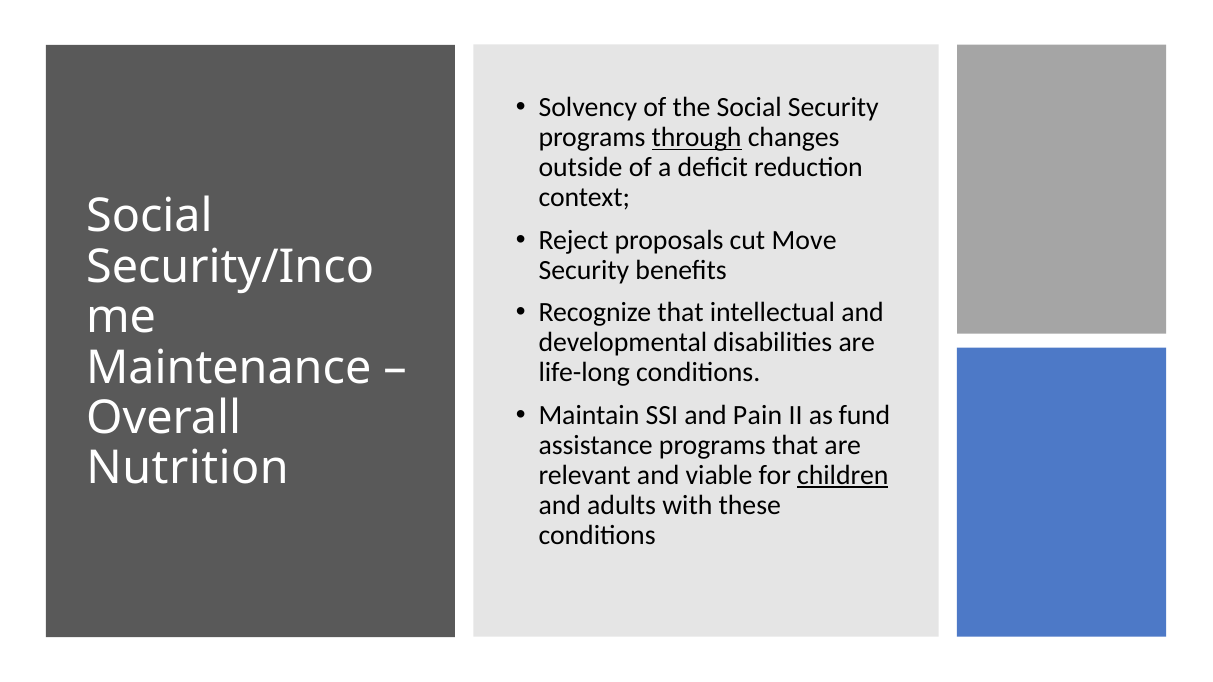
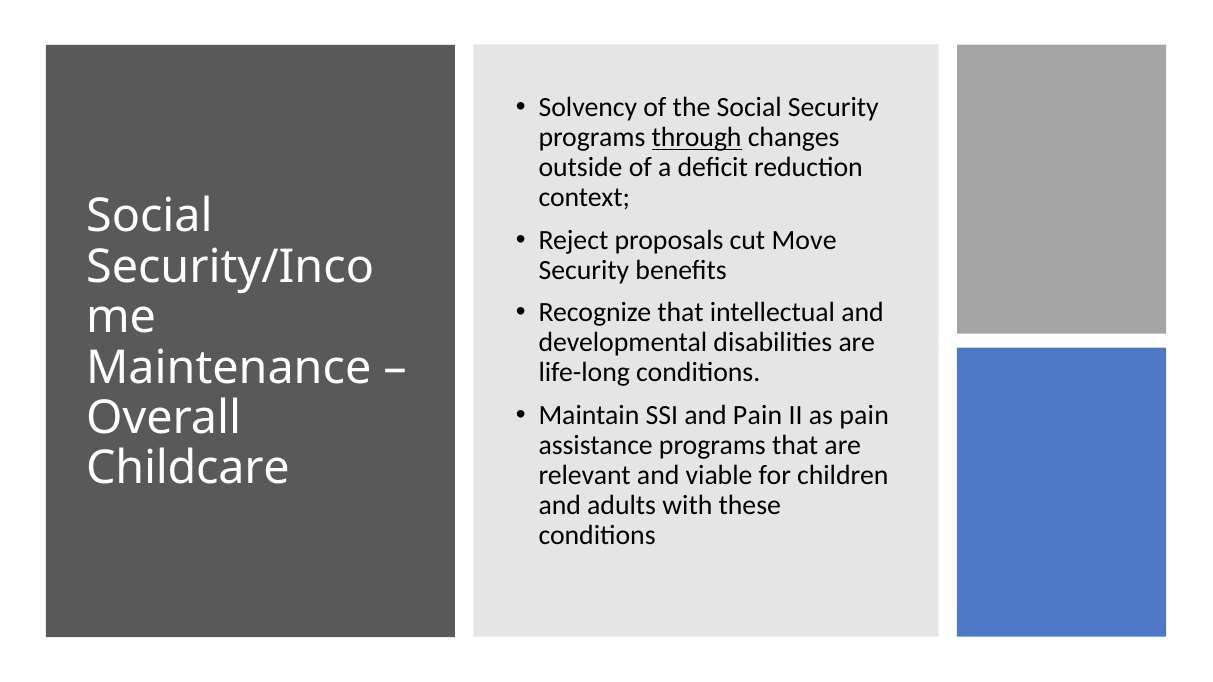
as fund: fund -> pain (864, 415)
Nutrition: Nutrition -> Childcare (188, 469)
children underline: present -> none (843, 475)
